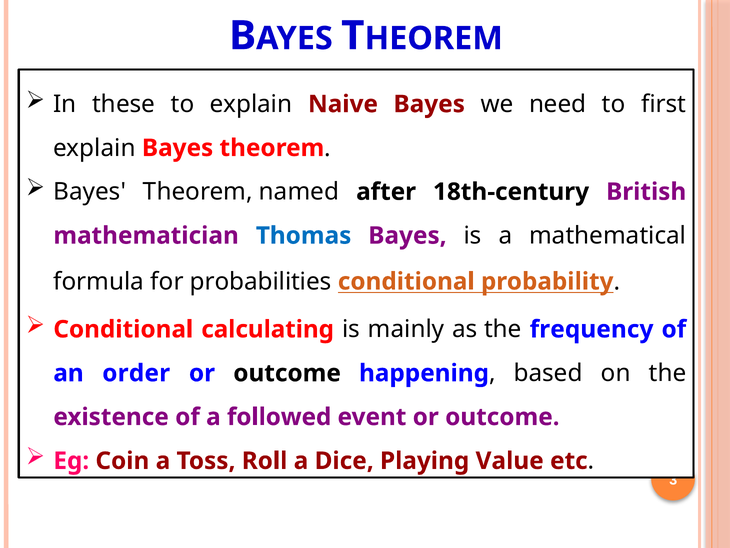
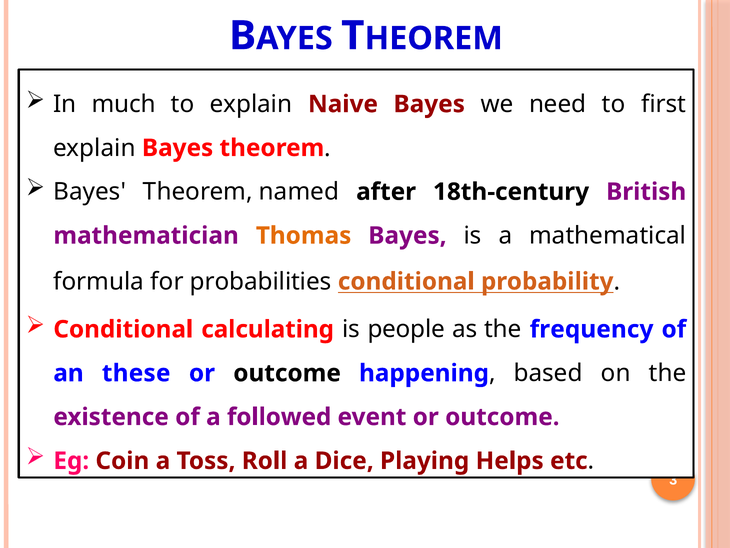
these: these -> much (124, 104)
Thomas colour: blue -> orange (304, 235)
mainly: mainly -> people (406, 329)
order: order -> these (136, 373)
Value: Value -> Helps (510, 460)
